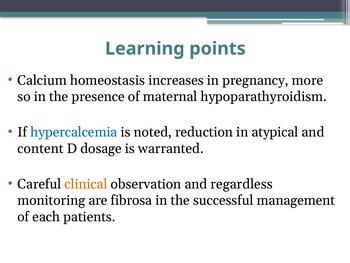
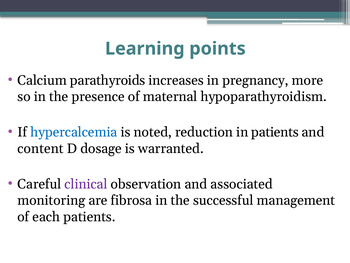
homeostasis: homeostasis -> parathyroids (108, 80)
in atypical: atypical -> patients (275, 132)
clinical colour: orange -> purple (86, 184)
regardless: regardless -> associated (242, 184)
